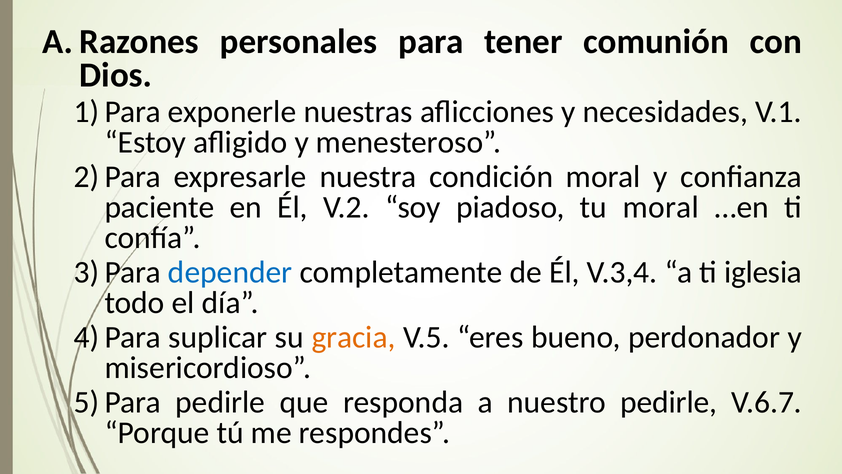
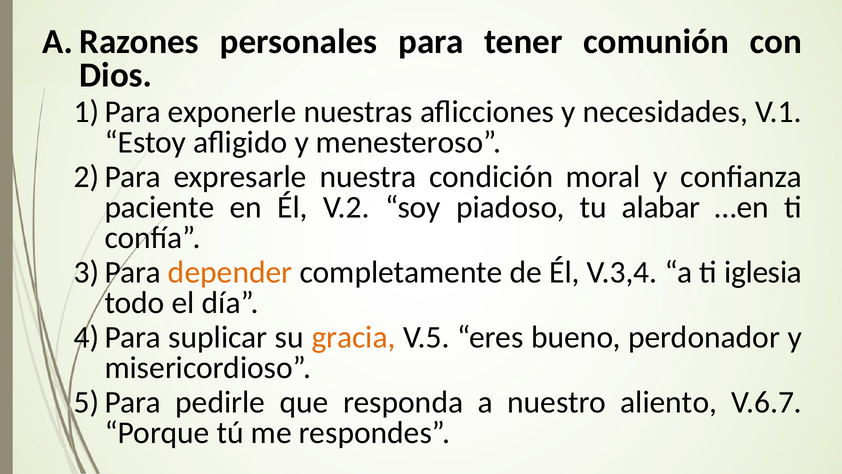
tu moral: moral -> alabar (661, 207)
depender colour: blue -> orange (230, 272)
nuestro pedirle: pedirle -> aliento (669, 402)
